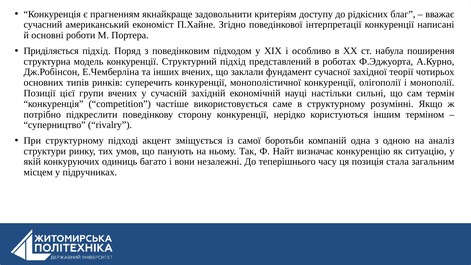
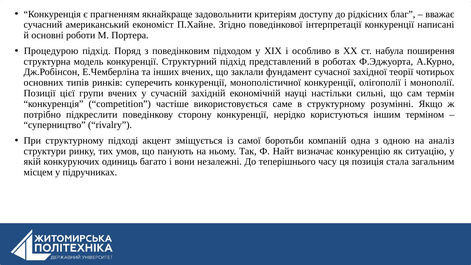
Приділяється: Приділяється -> Процедурою (51, 51)
